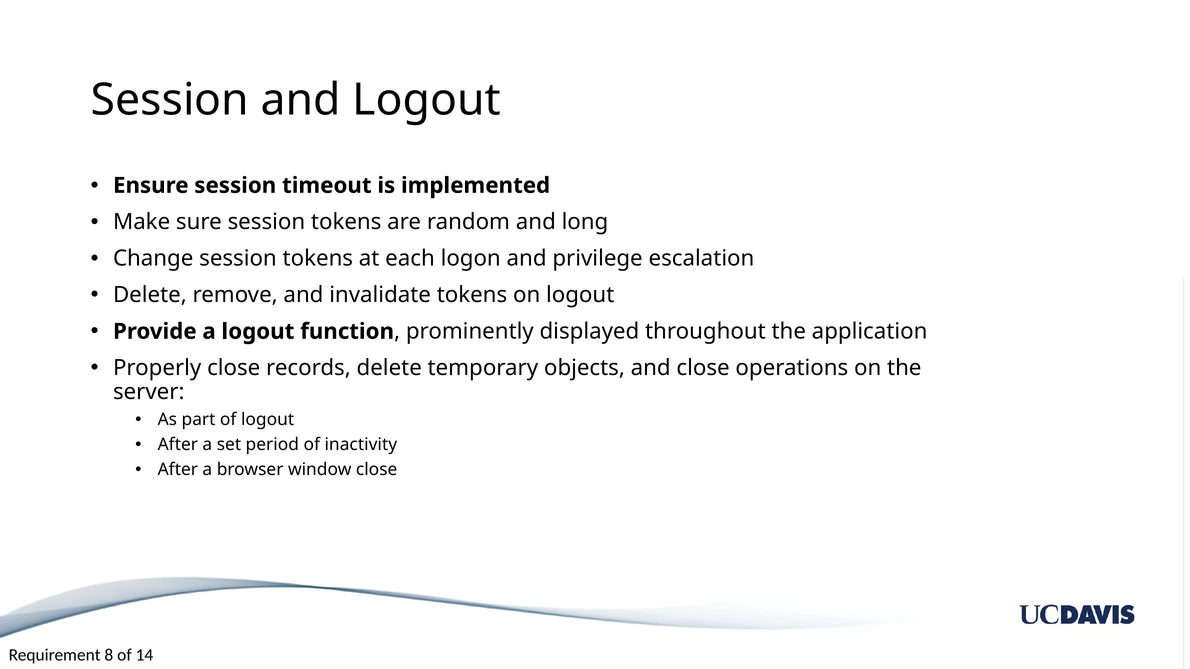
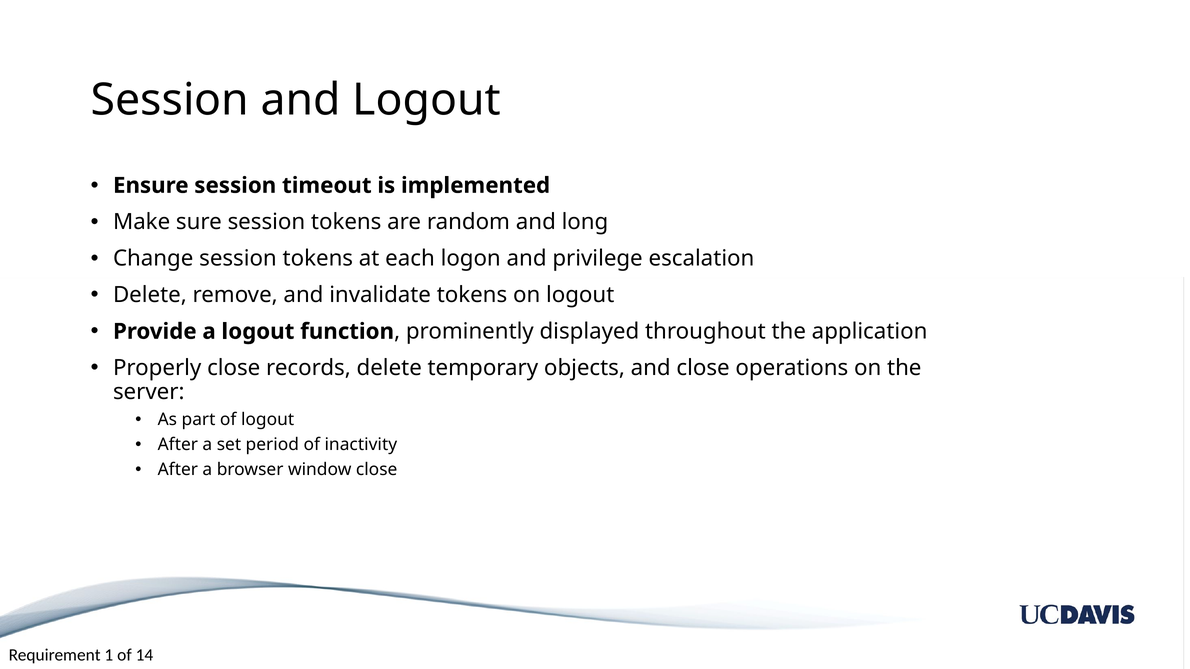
8: 8 -> 1 (109, 655)
